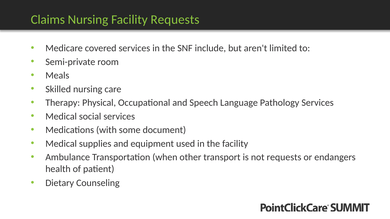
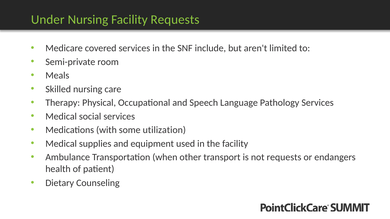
Claims: Claims -> Under (48, 20)
document: document -> utilization (164, 130)
